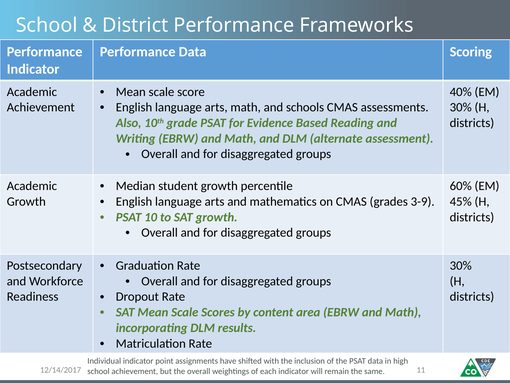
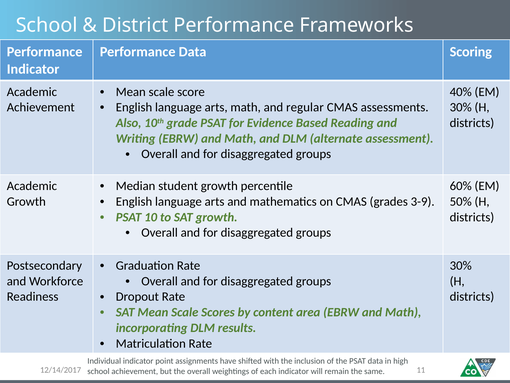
schools: schools -> regular (305, 107)
45%: 45% -> 50% (461, 201)
